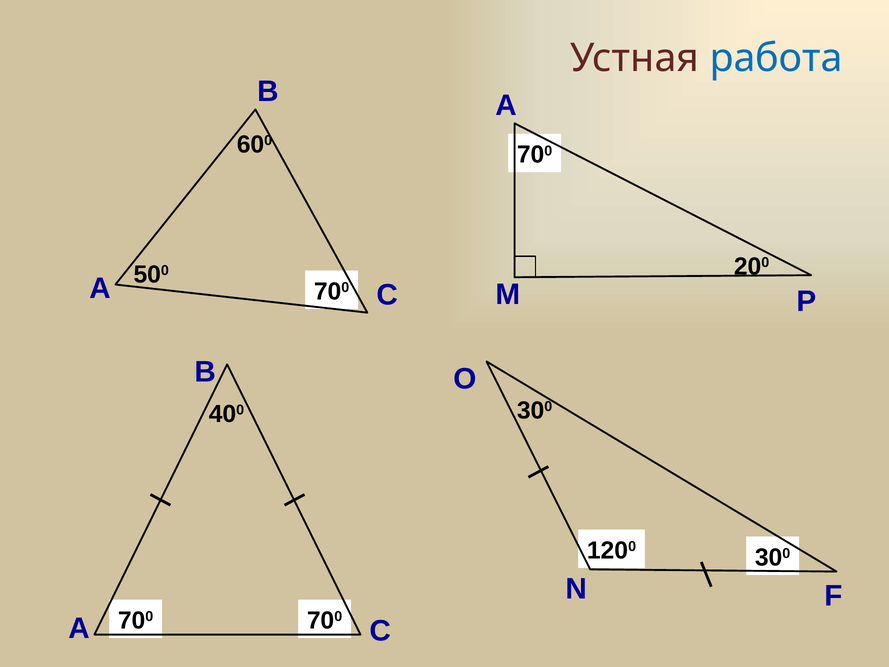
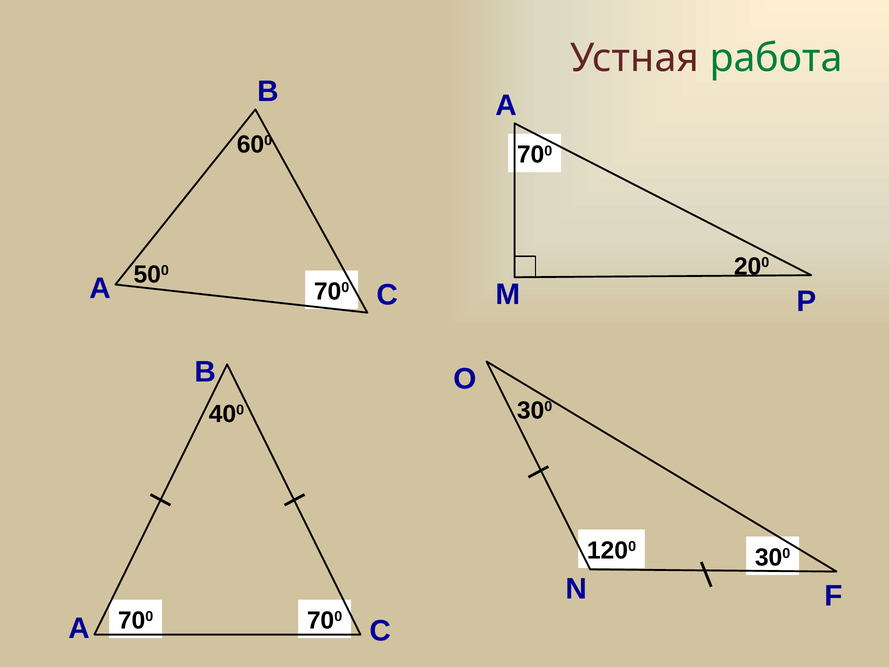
работа colour: blue -> green (776, 58)
